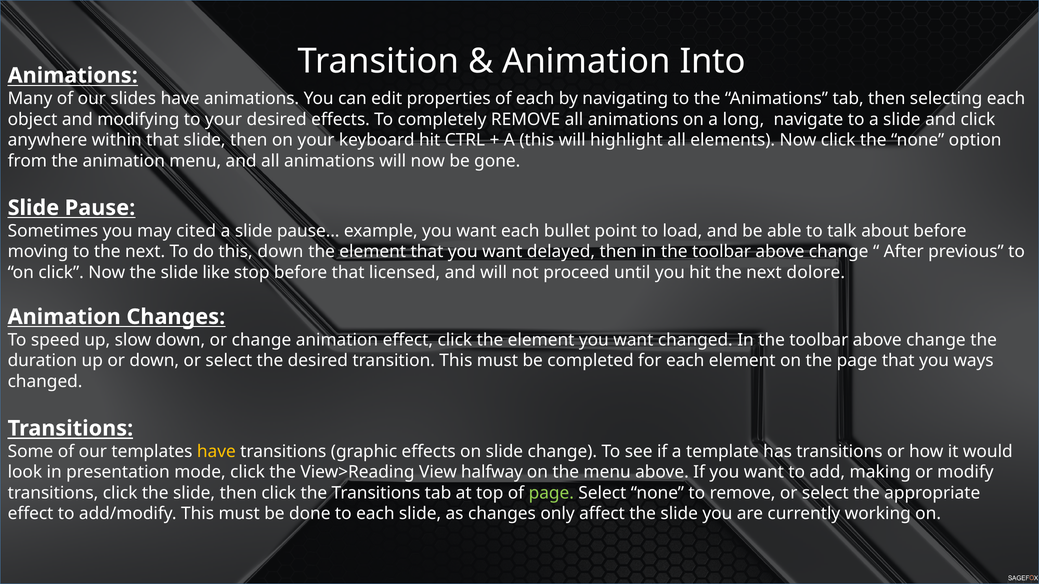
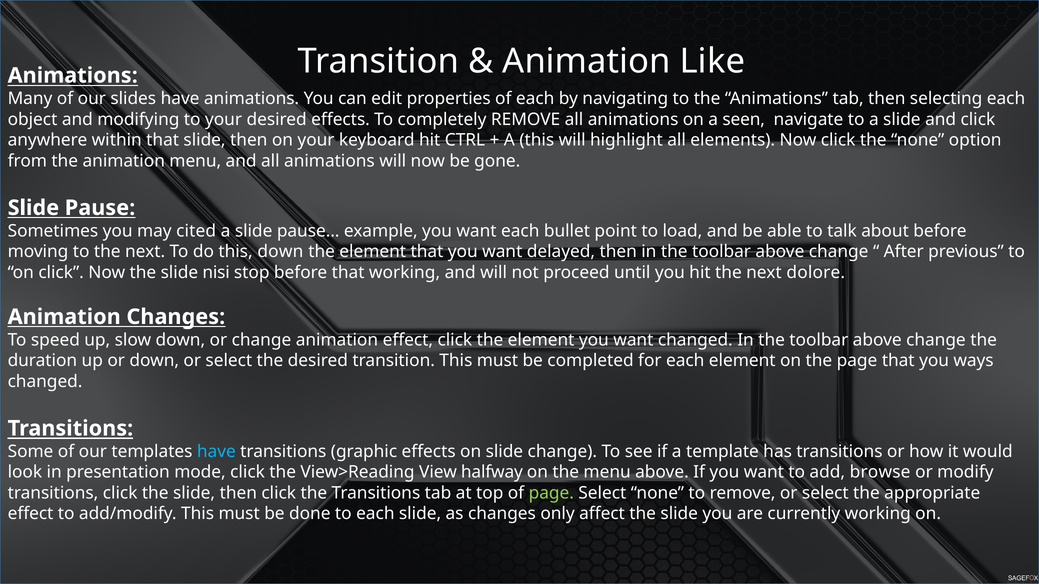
Into: Into -> Like (712, 61)
long: long -> seen (744, 119)
like: like -> nisi (216, 273)
that licensed: licensed -> working (405, 273)
have colour: yellow -> light blue (216, 452)
making: making -> browse (880, 473)
